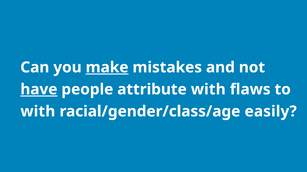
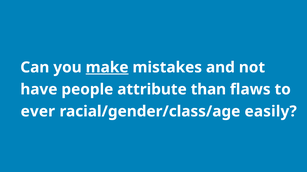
have underline: present -> none (39, 90)
attribute with: with -> than (208, 90)
with: with -> ever (38, 112)
